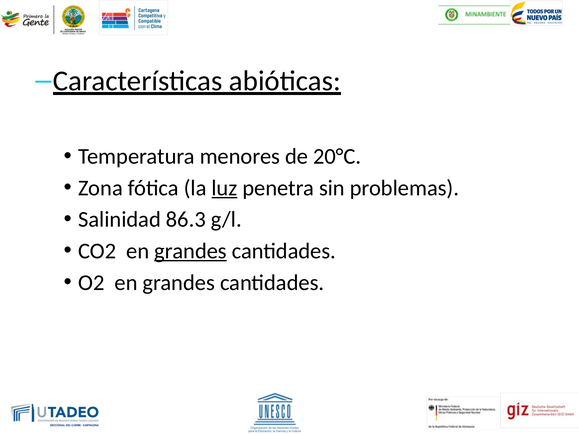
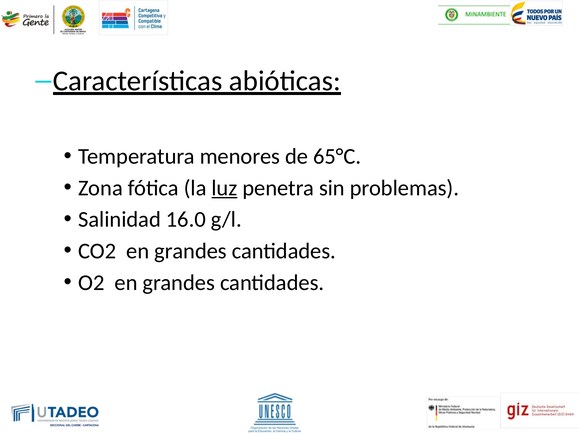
20°C: 20°C -> 65°C (337, 157)
86.3: 86.3 -> 16.0 (186, 220)
grandes underline: present -> none (191, 251)
